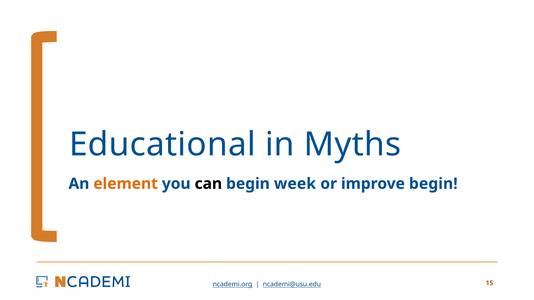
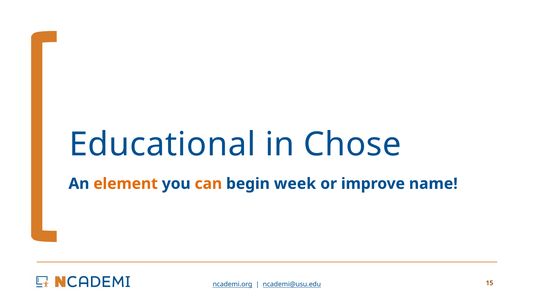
Myths: Myths -> Chose (352, 145)
can colour: black -> orange (208, 184)
improve begin: begin -> name (433, 184)
